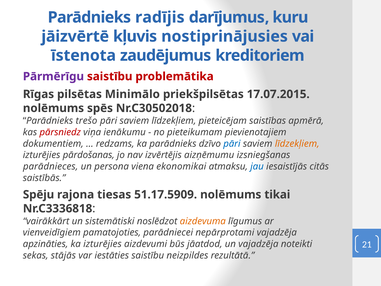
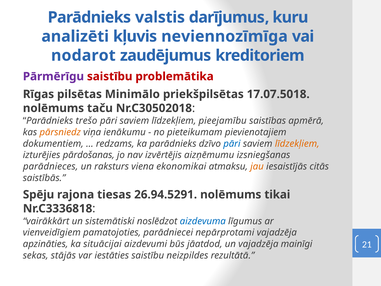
radījis: radījis -> valstis (160, 17)
jāizvērtē: jāizvērtē -> analizēti (75, 36)
nostiprinājusies: nostiprinājusies -> neviennozīmīga (225, 36)
īstenota: īstenota -> nodarot (83, 55)
17.07.2015: 17.07.2015 -> 17.07.5018 (278, 94)
spēs: spēs -> taču (100, 108)
pieteicējam: pieteicējam -> pieejamību (223, 121)
pārsniedz colour: red -> orange (60, 132)
persona: persona -> raksturs (112, 166)
jau colour: blue -> orange (257, 166)
51.17.5909: 51.17.5909 -> 26.94.5291 (166, 194)
aizdevuma colour: orange -> blue (203, 221)
ka izturējies: izturējies -> situācijai (102, 244)
noteikti: noteikti -> mainīgi (297, 244)
